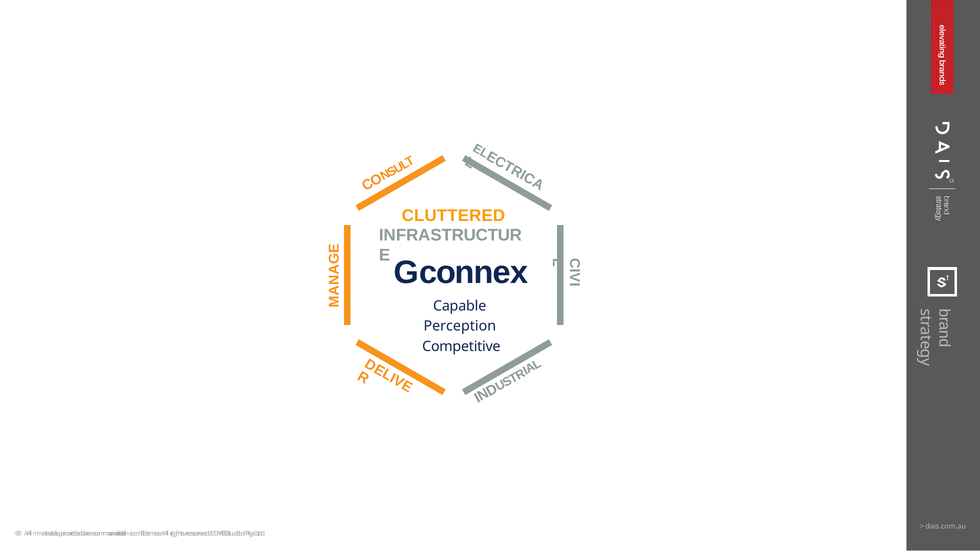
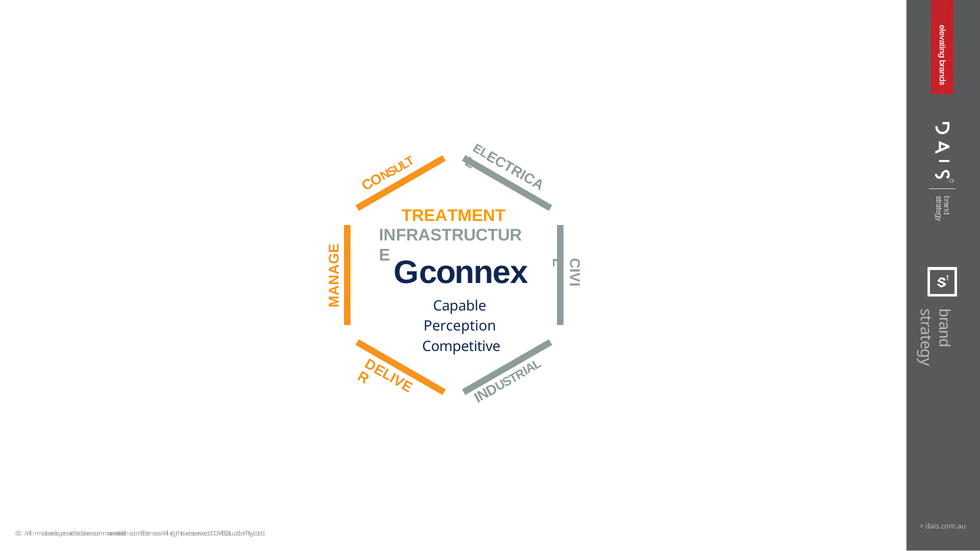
CLUTTERED: CLUTTERED -> TREATMENT (453, 216)
